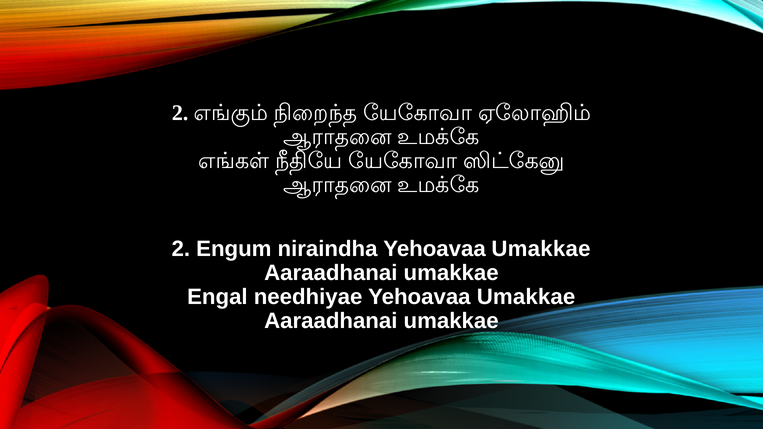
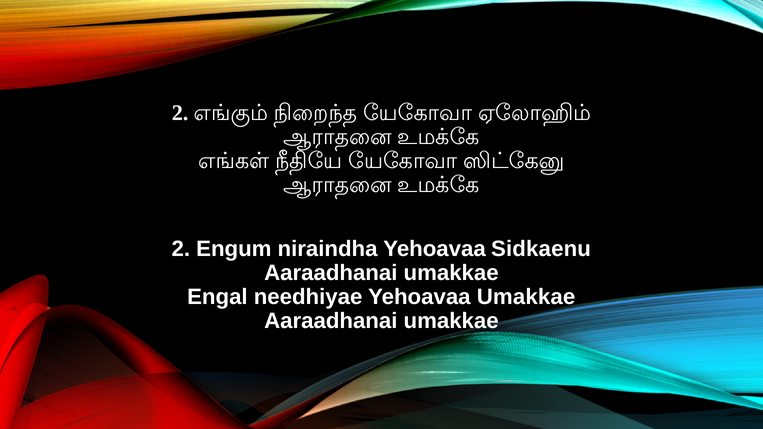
niraindha Yehoavaa Umakkae: Umakkae -> Sidkaenu (541, 249)
